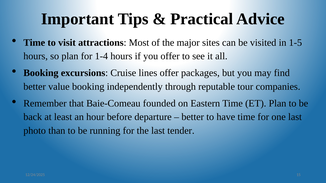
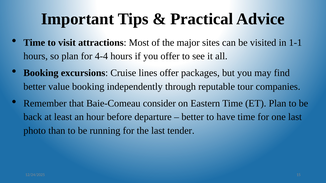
1-5: 1-5 -> 1-1 (295, 43)
1-4: 1-4 -> 4-4 (101, 56)
founded: founded -> consider (159, 104)
